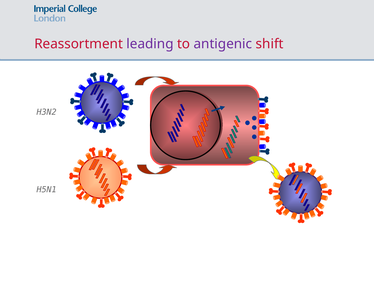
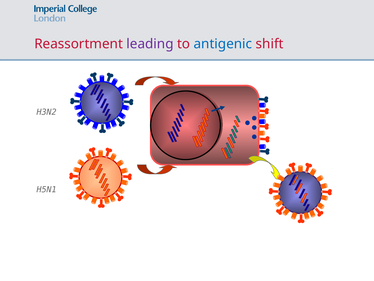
antigenic colour: purple -> blue (223, 44)
